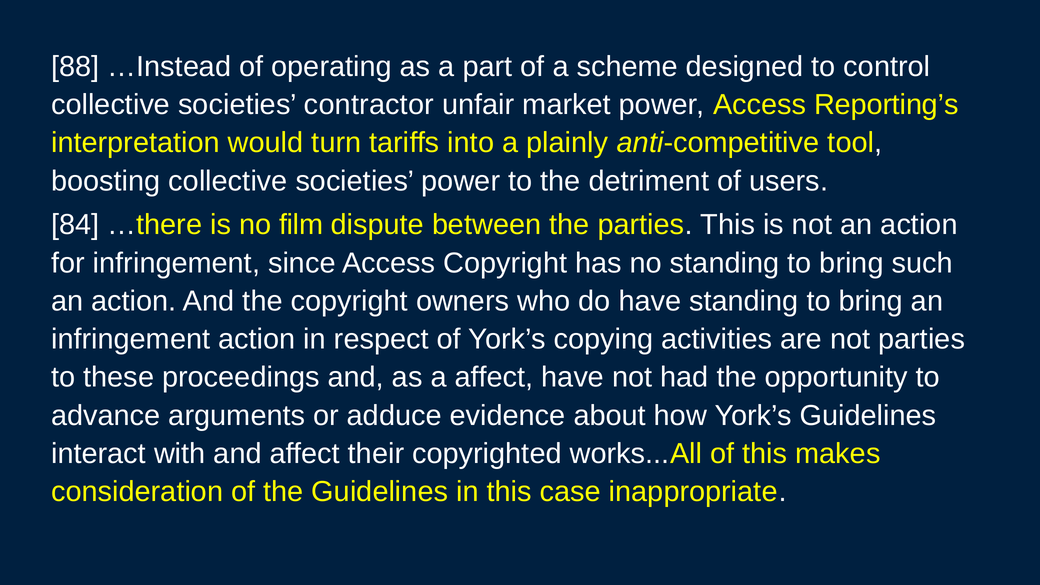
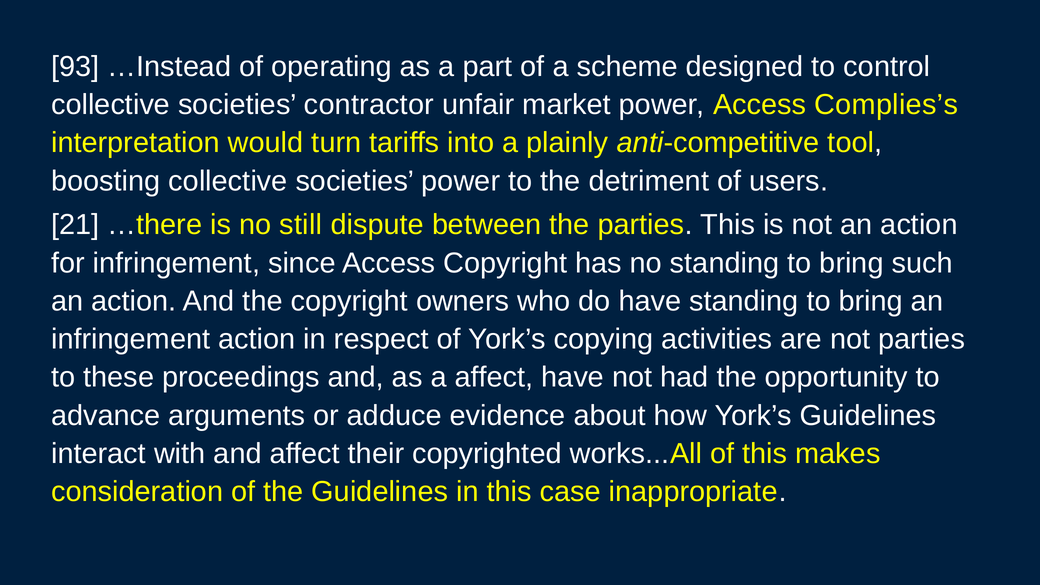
88: 88 -> 93 (75, 67)
Reporting’s: Reporting’s -> Complies’s (886, 105)
84: 84 -> 21 (75, 225)
film: film -> still (301, 225)
